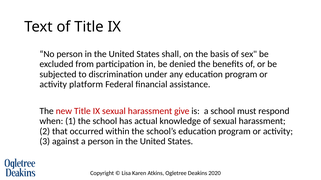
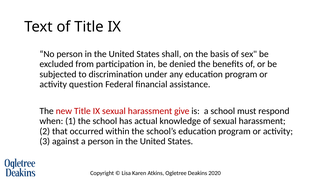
platform: platform -> question (86, 85)
